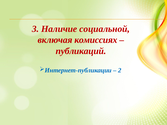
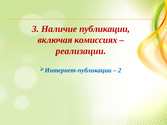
социальной: социальной -> публикации (105, 29)
публикаций: публикаций -> реализации (81, 51)
